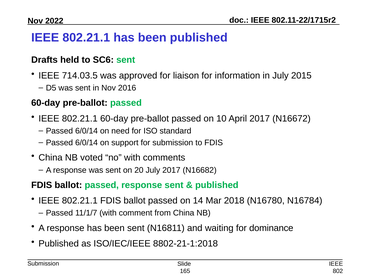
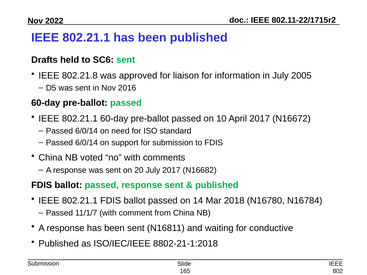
714.03.5: 714.03.5 -> 802.21.8 (80, 76)
2015: 2015 -> 2005 (301, 76)
dominance: dominance -> conductive (271, 228)
